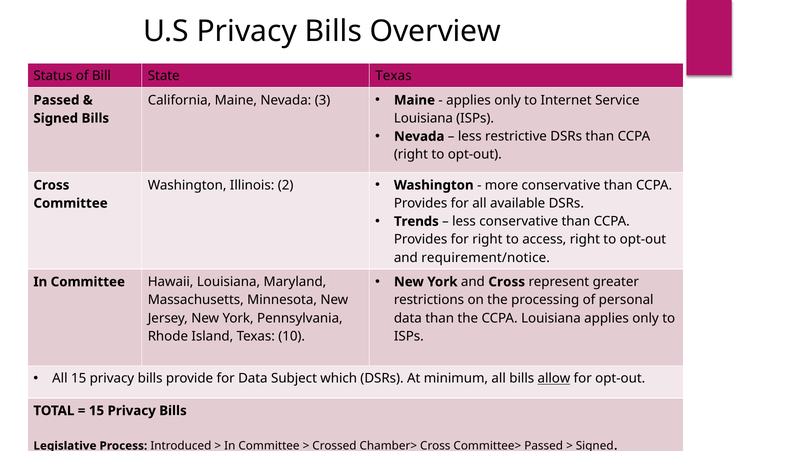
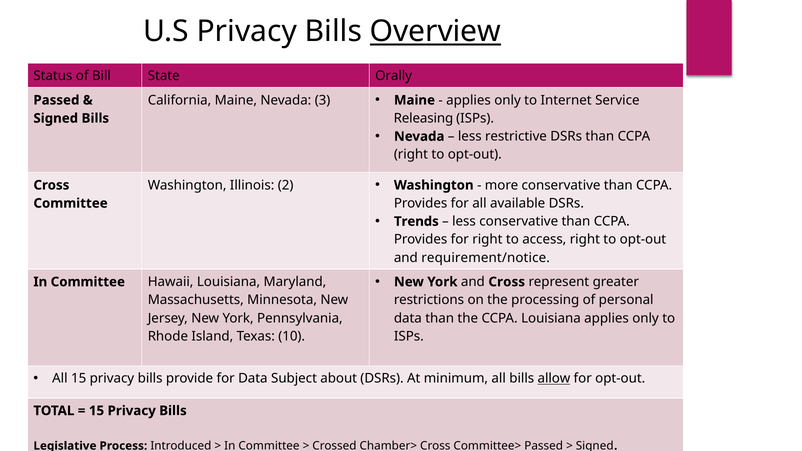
Overview underline: none -> present (435, 31)
State Texas: Texas -> Orally (394, 76)
Louisiana: Louisiana -> Releasing (423, 118)
which: which -> about (339, 379)
